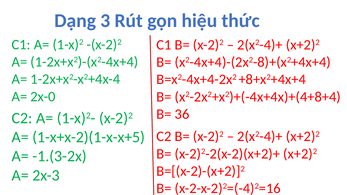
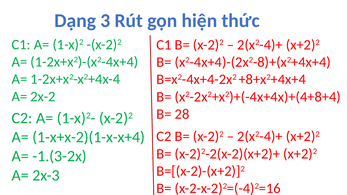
hiệu: hiệu -> hiện (199, 21)
2x-0: 2x-0 -> 2x-2 (43, 97)
36: 36 -> 28 (182, 114)
1-x+x-2)(1-x-x+5: 1-x+x-2)(1-x-x+5 -> 1-x+x-2)(1-x-x+4 (89, 137)
